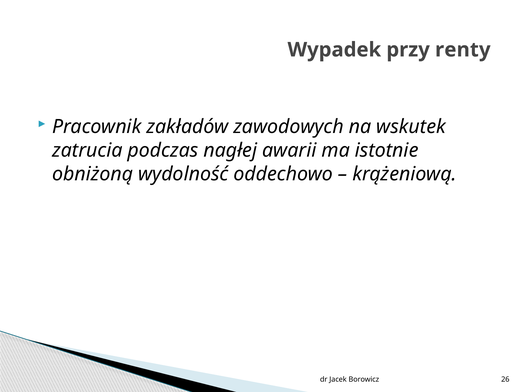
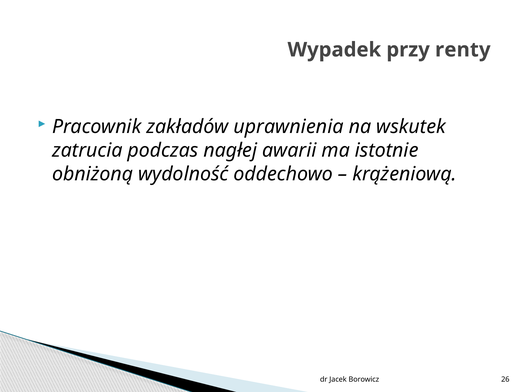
zawodowych: zawodowych -> uprawnienia (288, 127)
